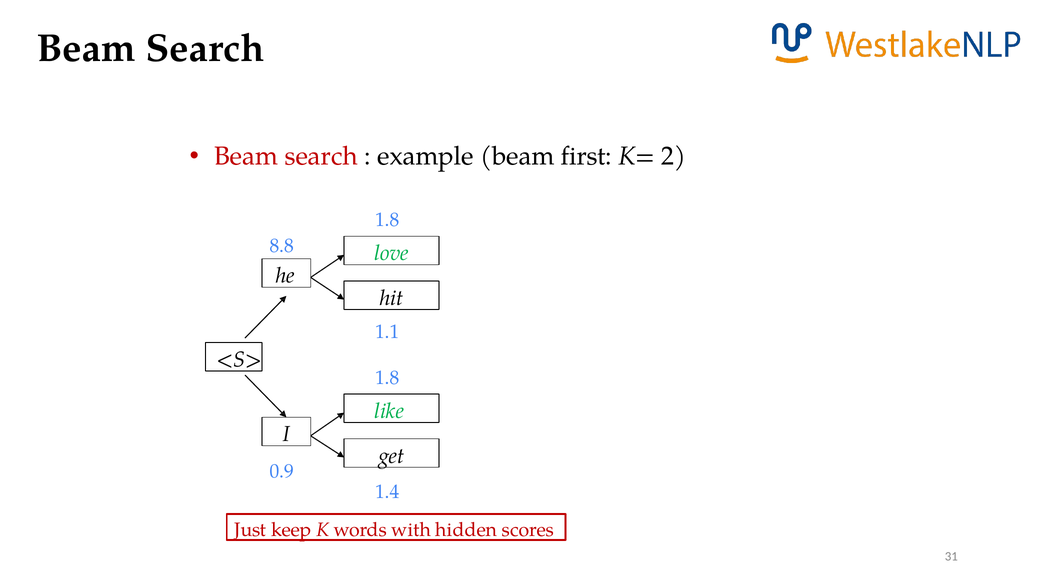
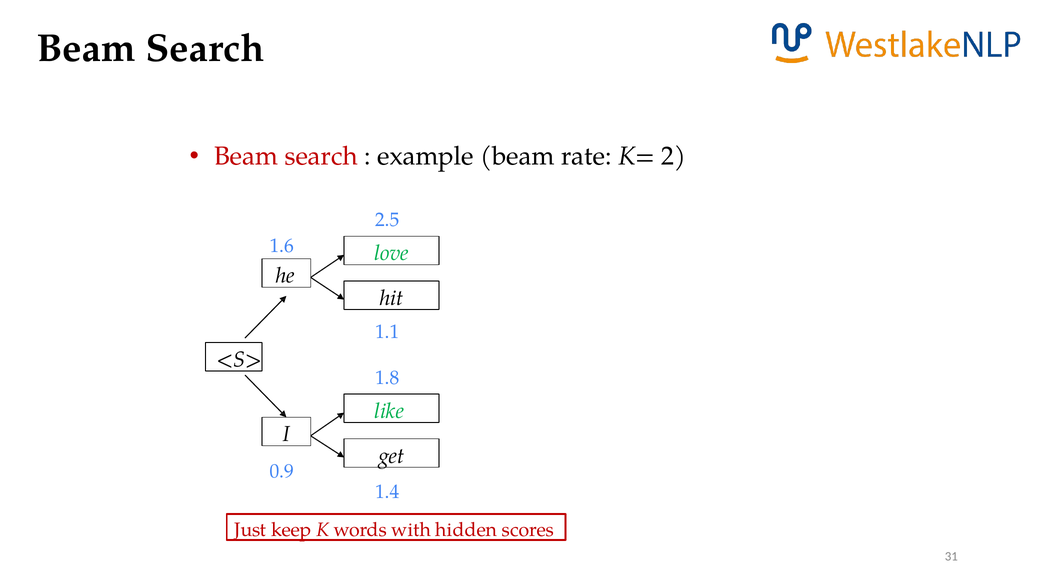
first: first -> rate (586, 156)
1.8: 1.8 -> 2.5 (387, 220)
8.8: 8.8 -> 1.6 (282, 246)
